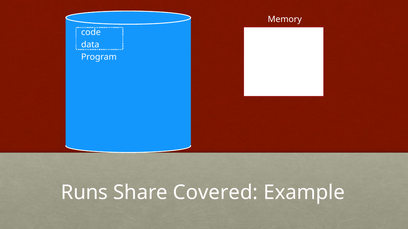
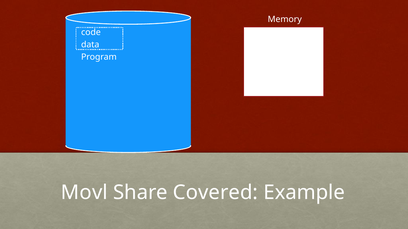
Runs: Runs -> Movl (84, 193)
